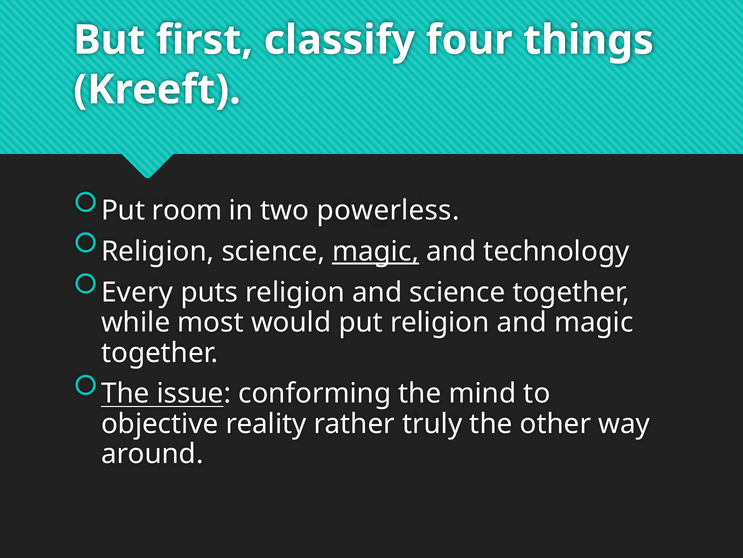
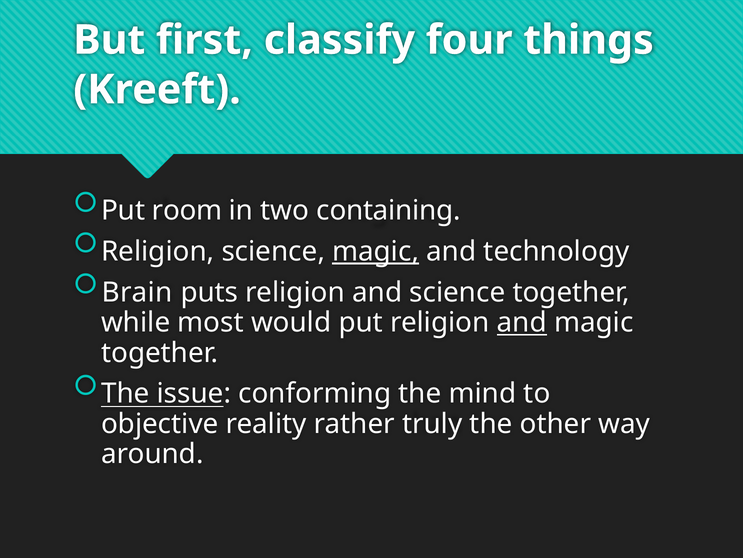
powerless: powerless -> containing (388, 210)
Every: Every -> Brain (137, 292)
and underline: none -> present (522, 322)
